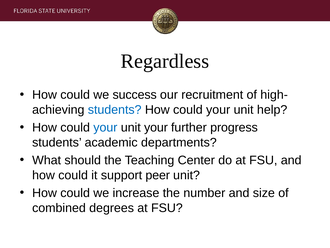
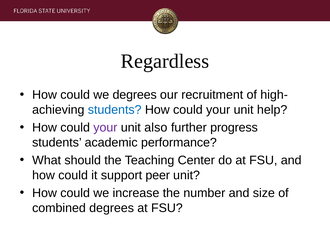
we success: success -> degrees (135, 95)
your colour: blue -> purple (105, 127)
unit your: your -> also (156, 127)
departments: departments -> performance (179, 142)
